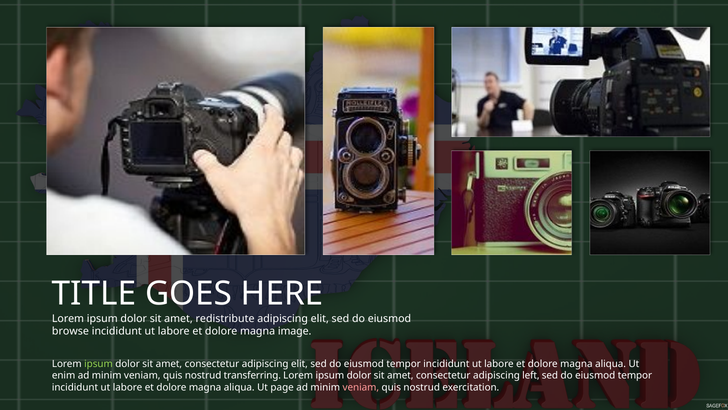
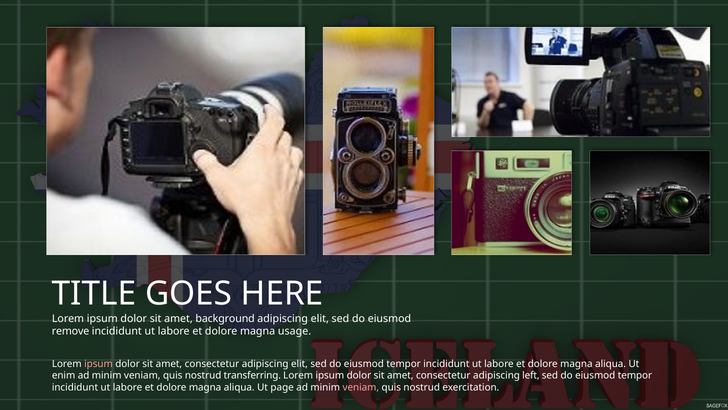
redistribute: redistribute -> background (225, 318)
browse: browse -> remove (71, 331)
image: image -> usage (295, 331)
ipsum colour: light green -> pink (98, 363)
